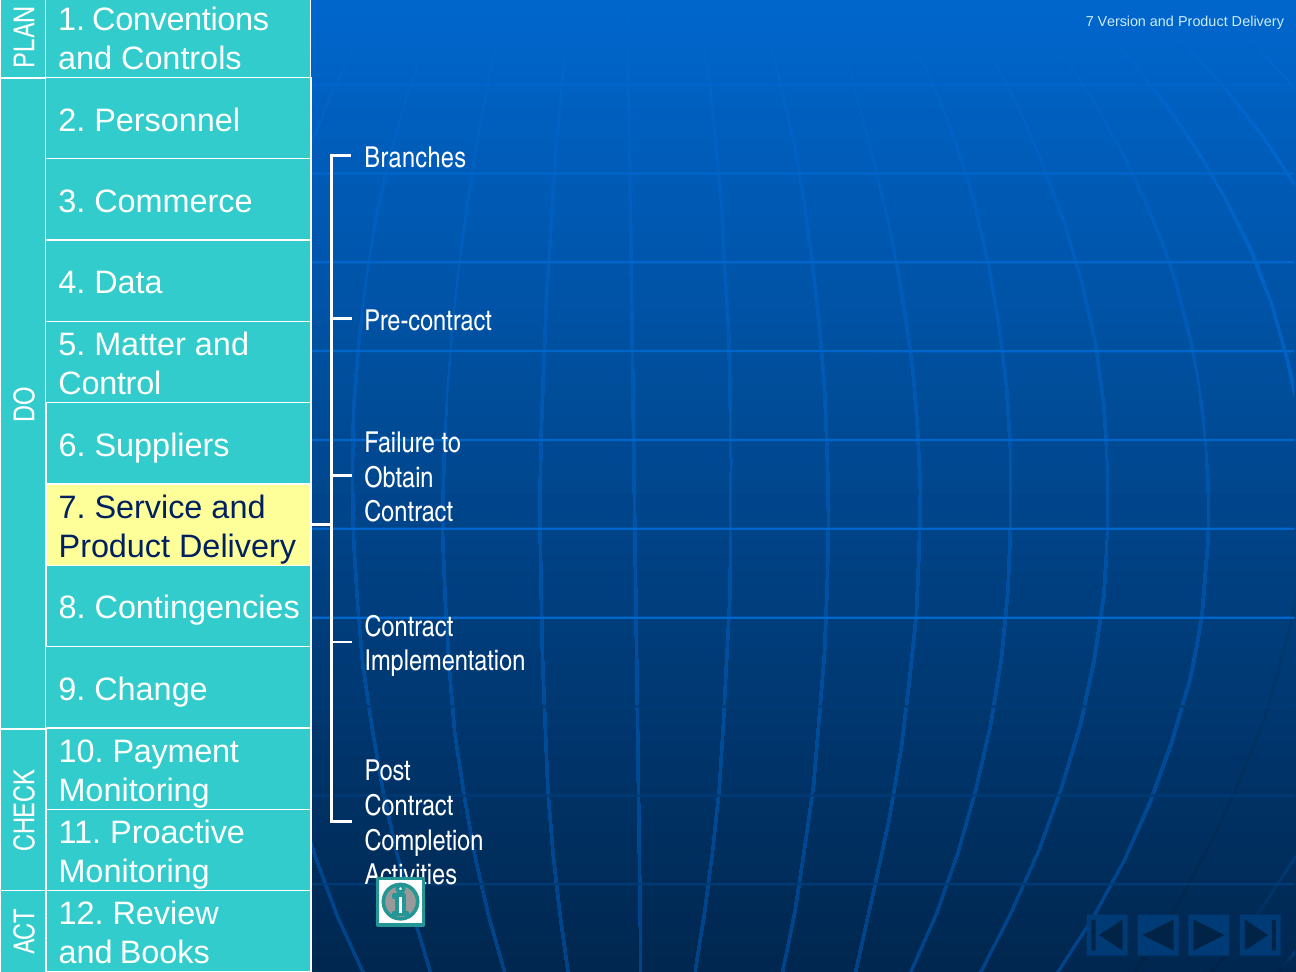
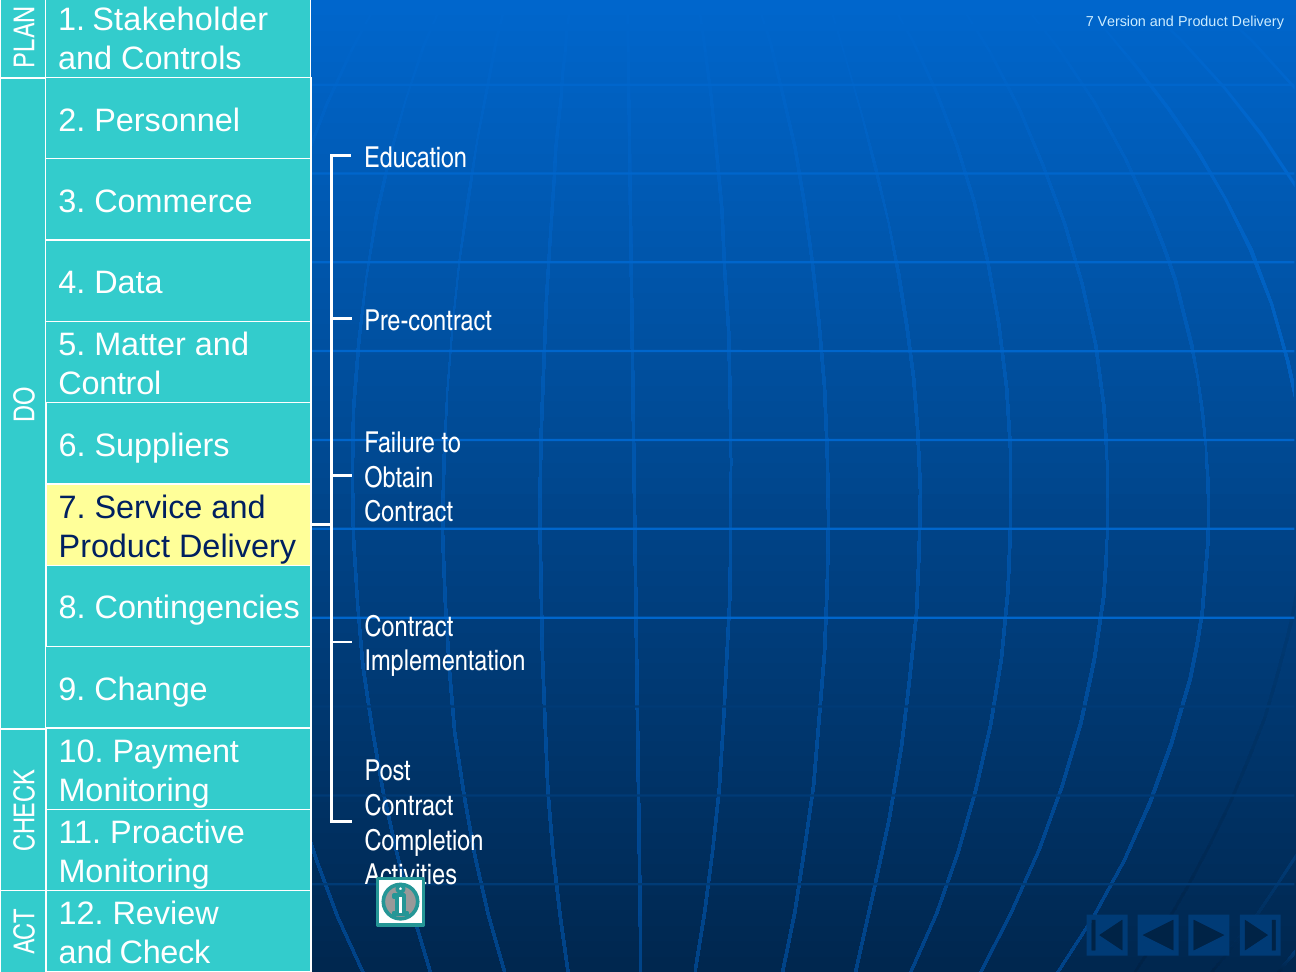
Conventions: Conventions -> Stakeholder (180, 20)
Branches: Branches -> Education (416, 158)
Books: Books -> Check (165, 953)
